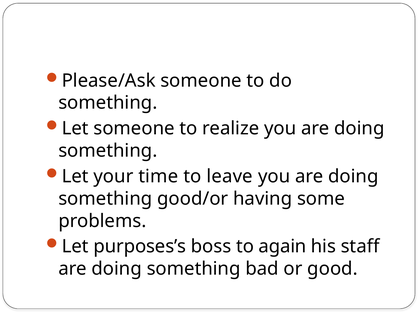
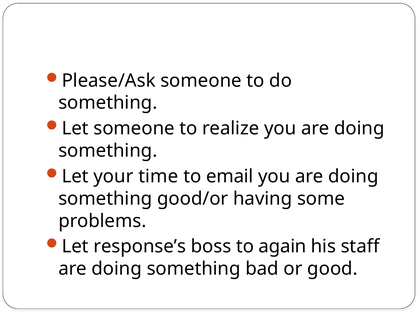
leave: leave -> email (230, 177)
purposes’s: purposes’s -> response’s (140, 247)
